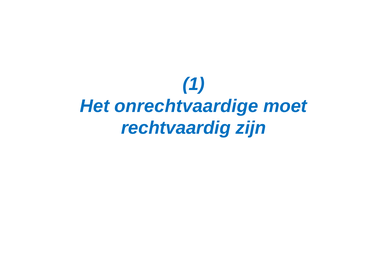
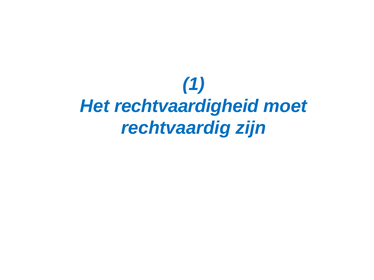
onrechtvaardige: onrechtvaardige -> rechtvaardigheid (186, 106)
